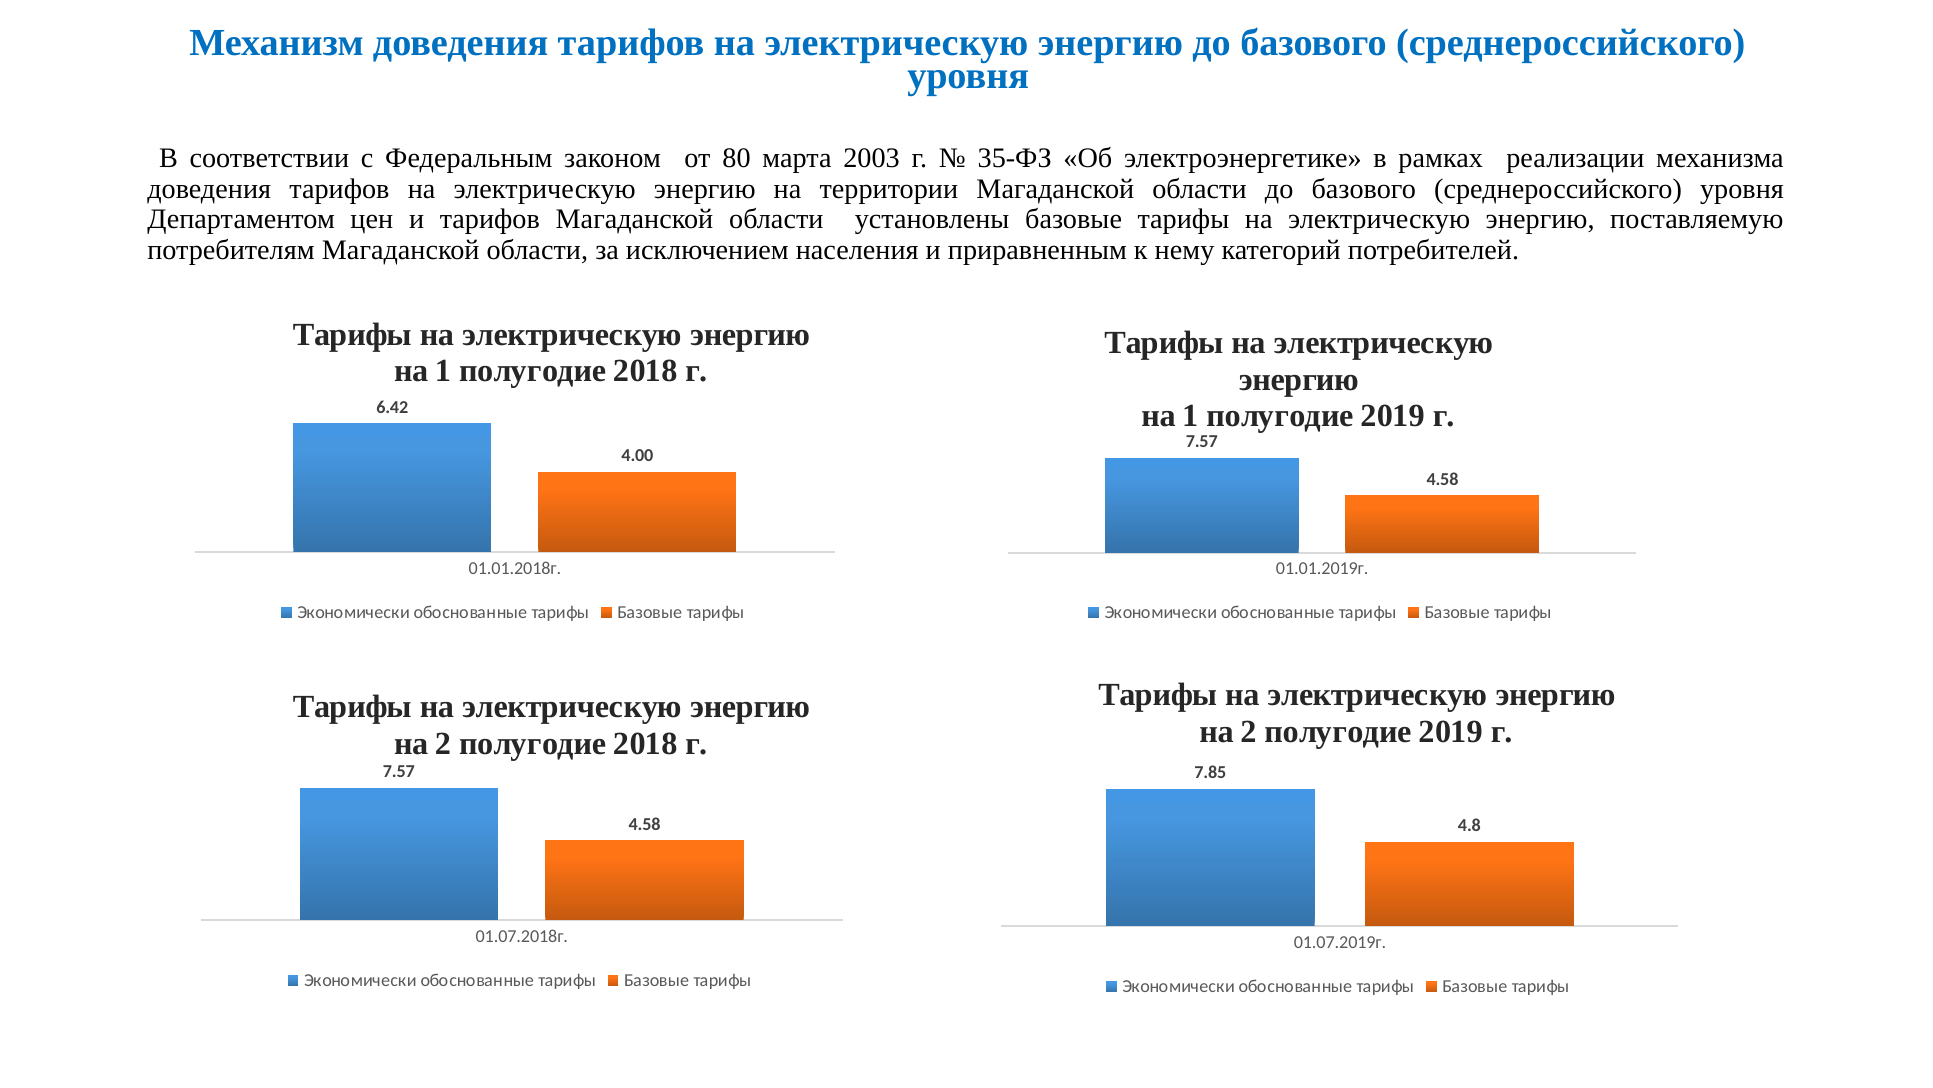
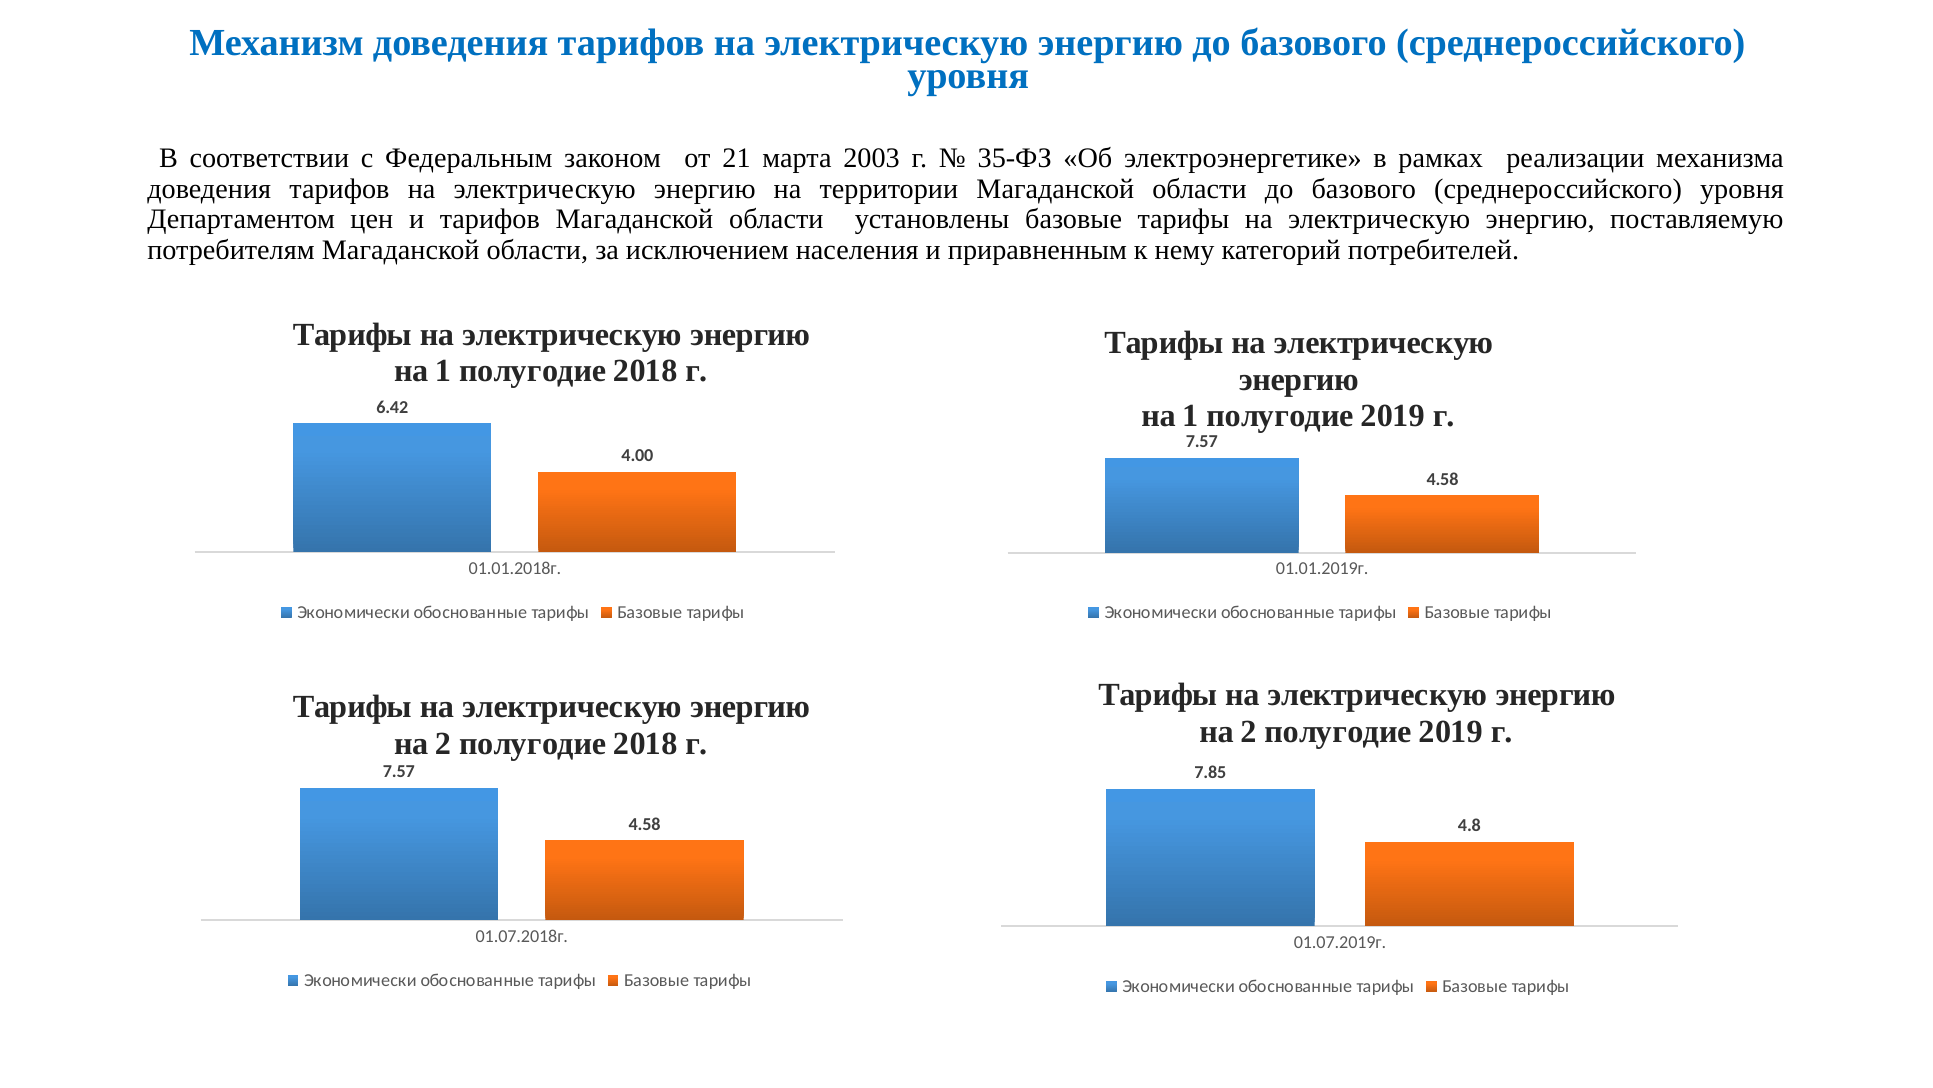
80: 80 -> 21 (737, 158)
